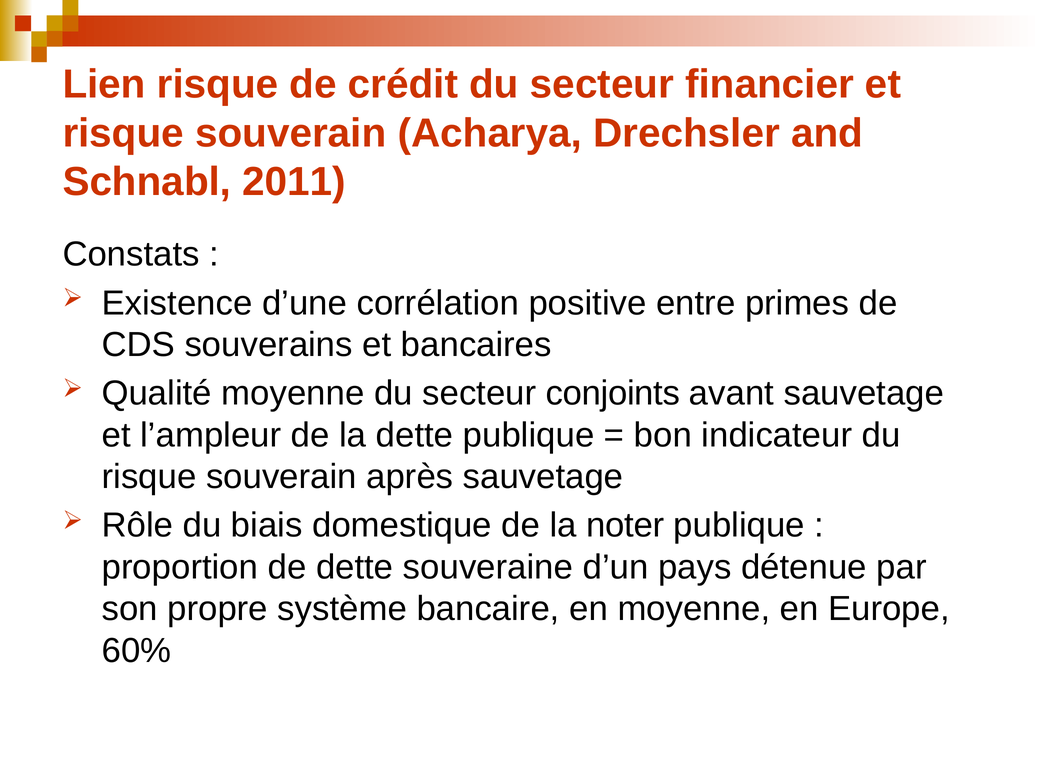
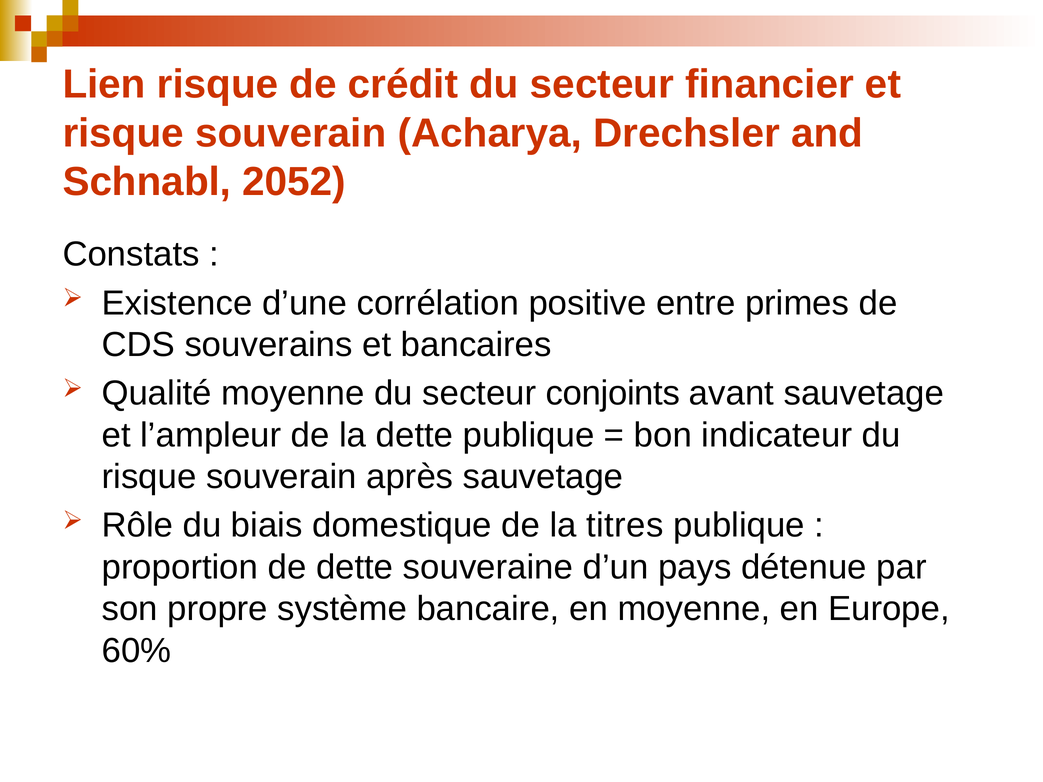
2011: 2011 -> 2052 (294, 182)
noter: noter -> titres (625, 526)
